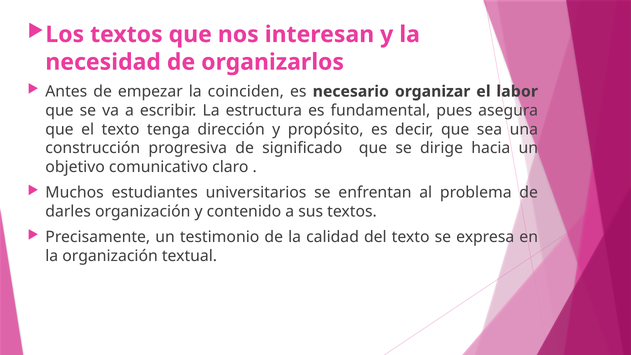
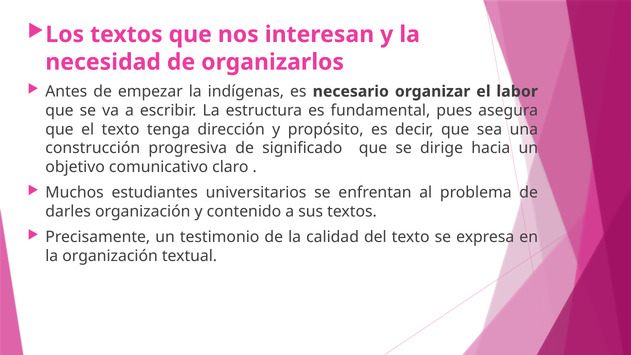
coinciden: coinciden -> indígenas (246, 91)
